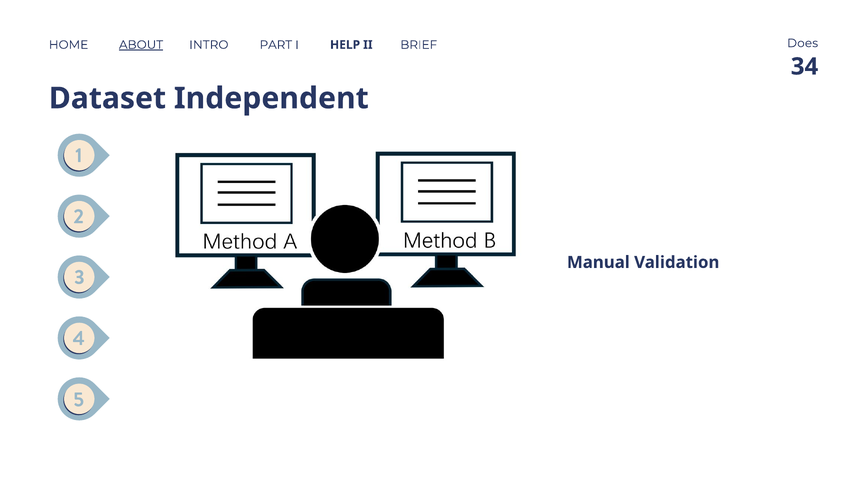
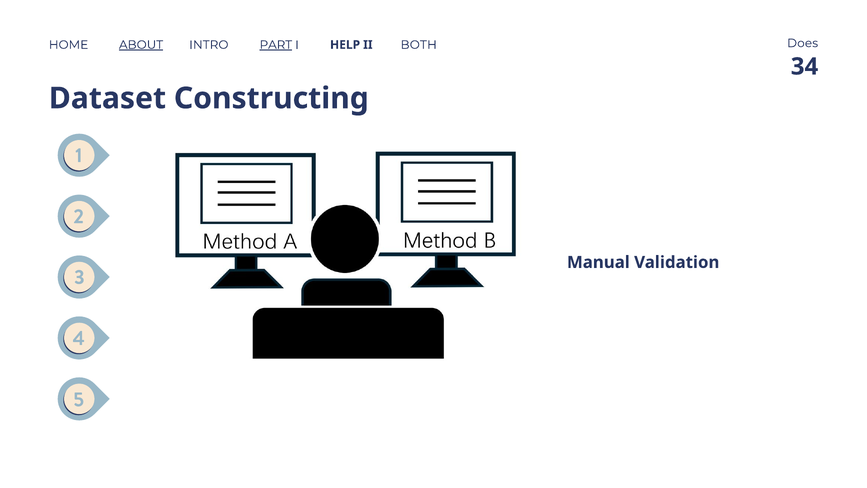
PART underline: none -> present (276, 45)
BRIEF: BRIEF -> BOTH (419, 45)
Independent: Independent -> Constructing (271, 98)
